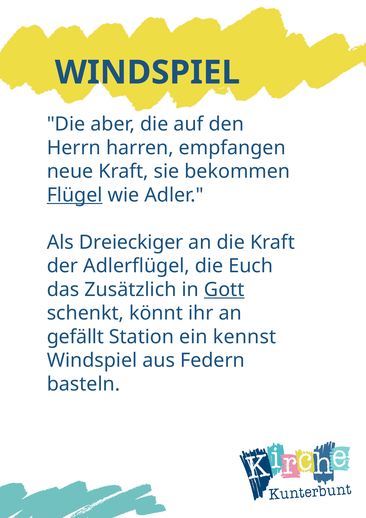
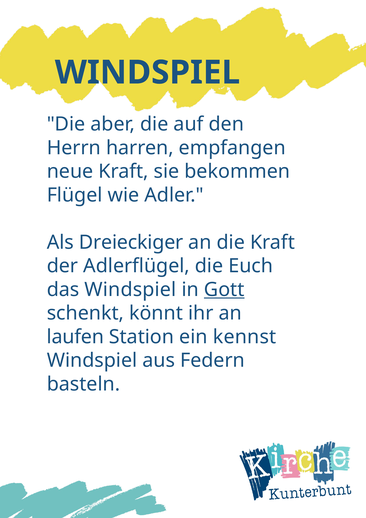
Flügel underline: present -> none (75, 195)
das Zusätzlich: Zusätzlich -> Windspiel (130, 290)
gefällt: gefällt -> laufen (75, 337)
